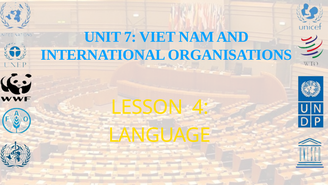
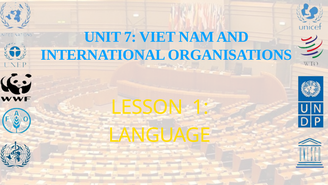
4: 4 -> 1 (200, 107)
